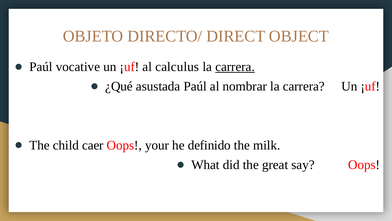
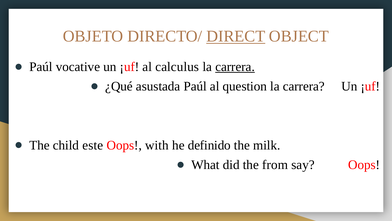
DIRECT underline: none -> present (236, 36)
nombrar: nombrar -> question (245, 86)
caer: caer -> este (93, 145)
your: your -> with (157, 145)
great: great -> from (275, 164)
